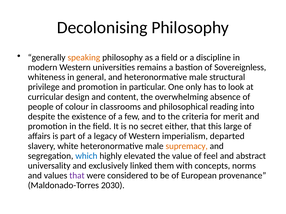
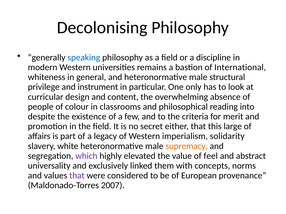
speaking colour: orange -> blue (84, 58)
Sovereignless: Sovereignless -> International (240, 67)
privilege and promotion: promotion -> instrument (98, 87)
departed: departed -> solidarity (227, 137)
which colour: blue -> purple (86, 156)
2030: 2030 -> 2007 (113, 186)
